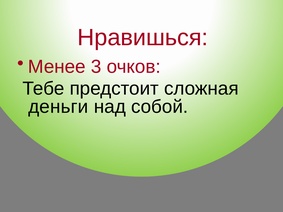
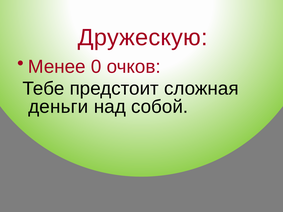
Нравишься: Нравишься -> Дружескую (143, 38)
3: 3 -> 0 (96, 67)
